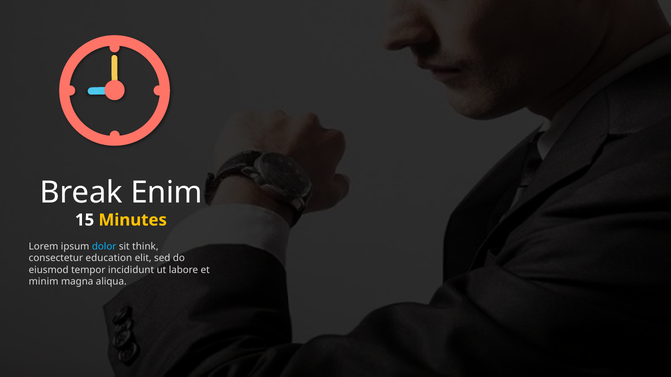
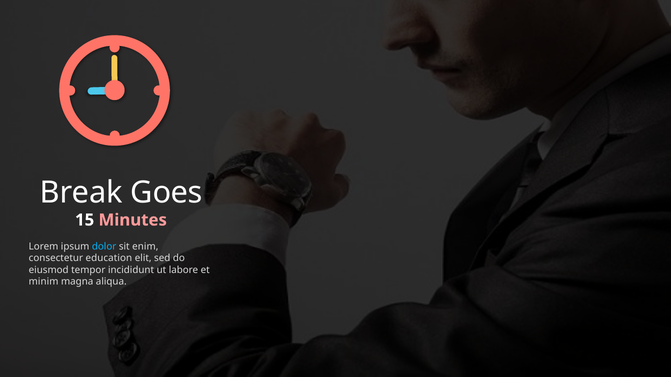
Enim: Enim -> Goes (167, 193)
Minutes colour: yellow -> pink (133, 220)
think: think -> enim (145, 247)
